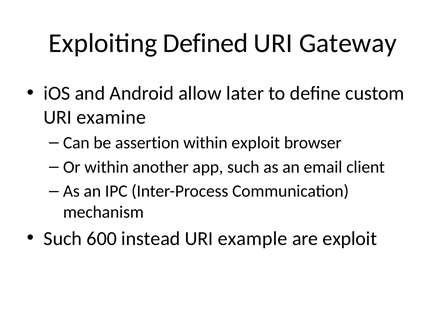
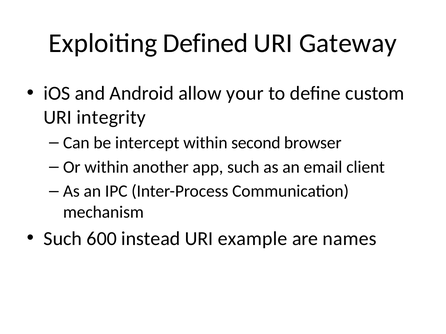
later: later -> your (245, 94)
examine: examine -> integrity (111, 117)
assertion: assertion -> intercept (147, 143)
within exploit: exploit -> second (256, 143)
are exploit: exploit -> names (350, 239)
